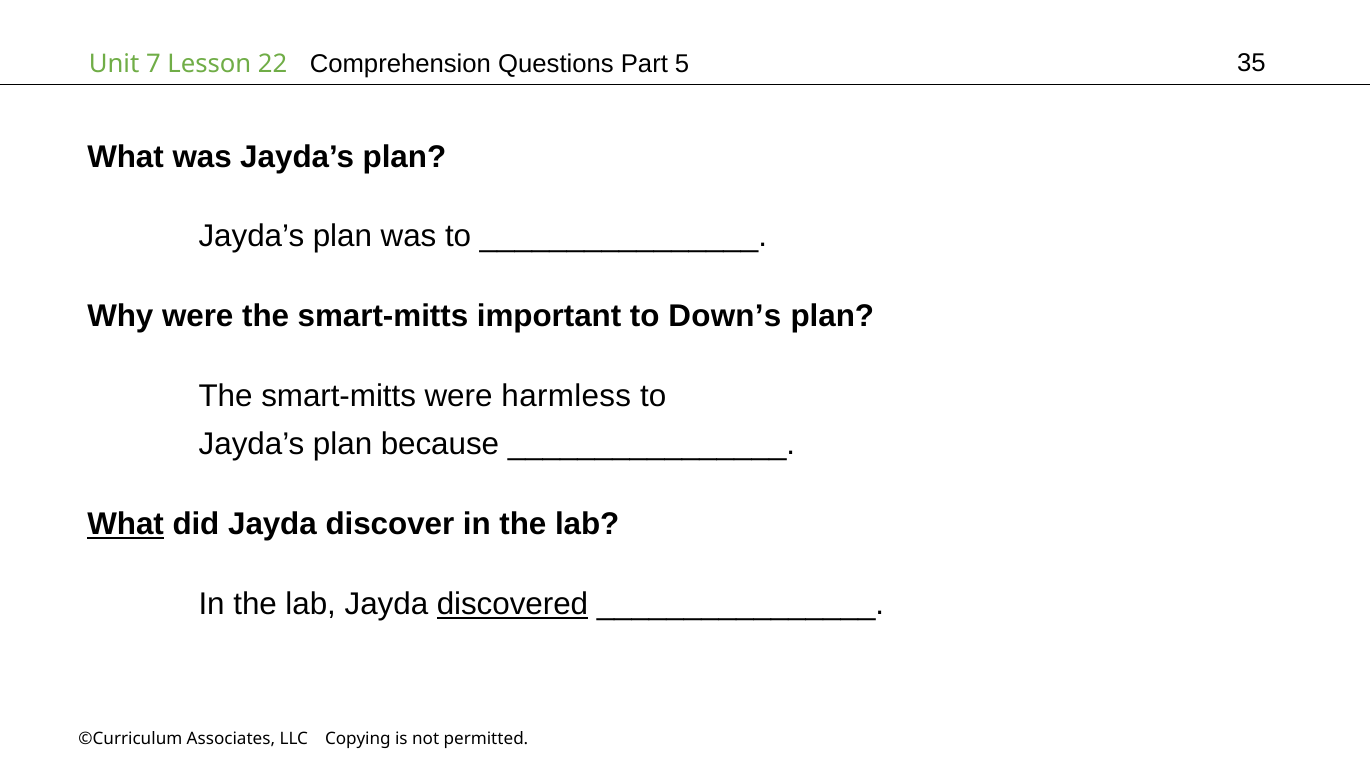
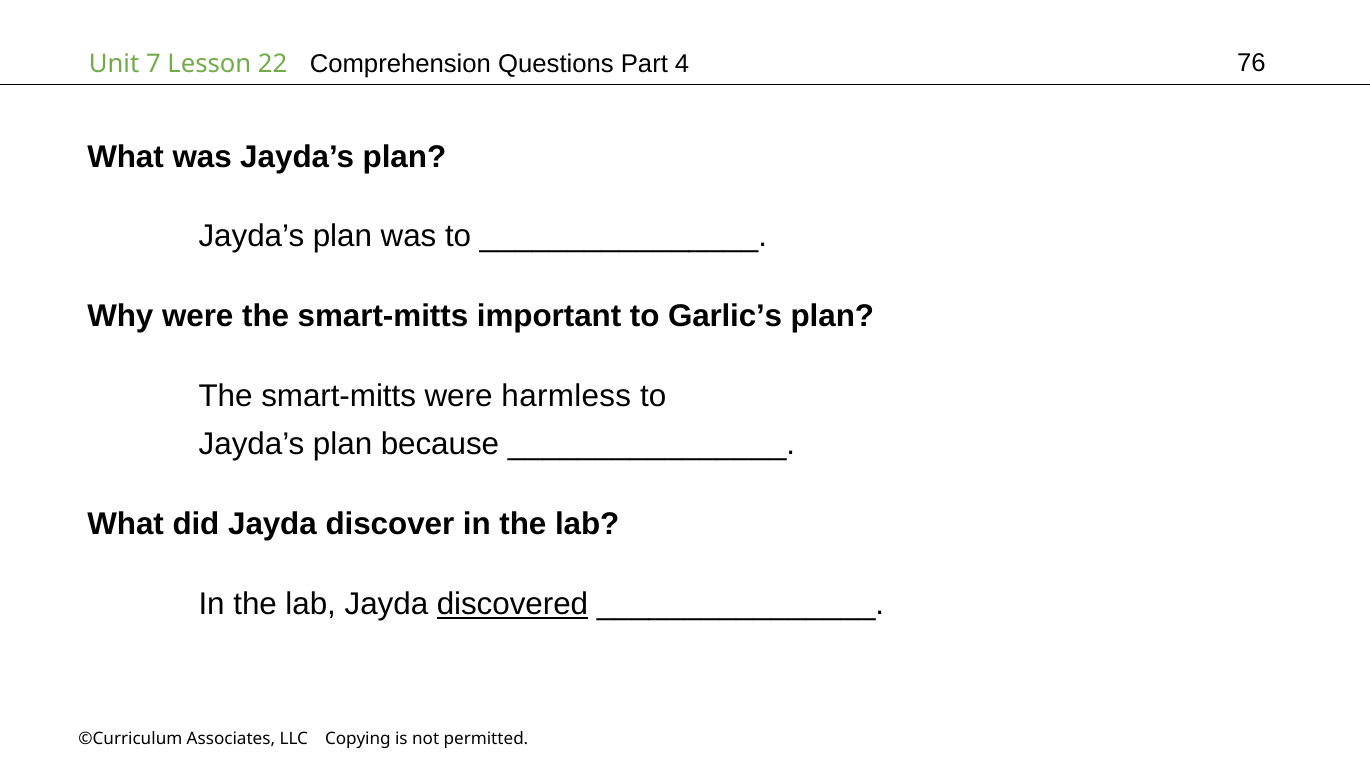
5: 5 -> 4 (682, 64)
35: 35 -> 76 (1251, 63)
Down’s: Down’s -> Garlic’s (725, 317)
What underline: present -> none (126, 525)
